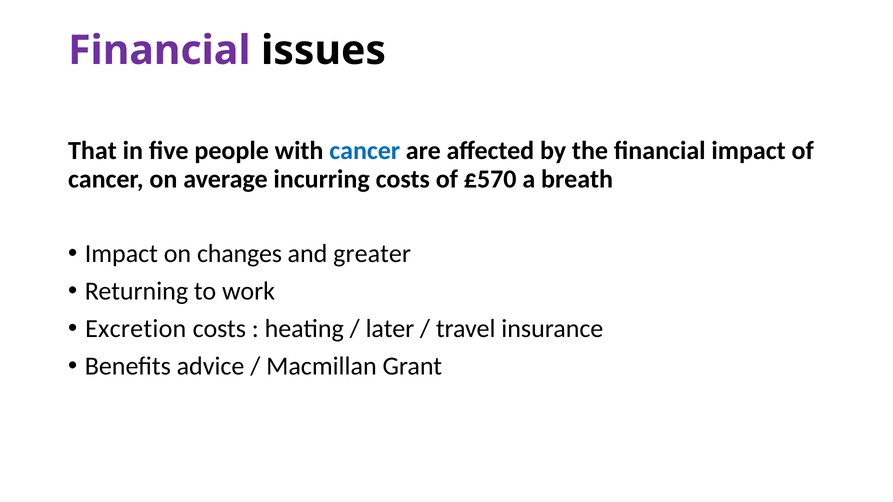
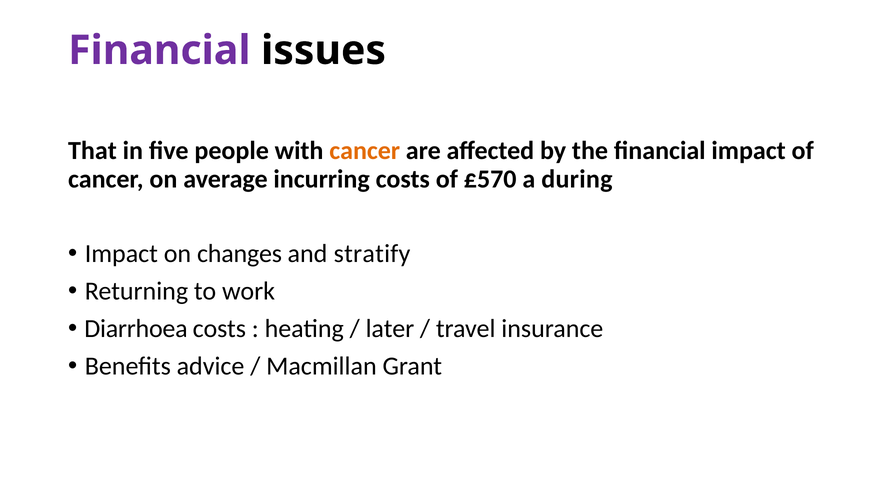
cancer colour: blue -> orange (365, 151)
breath: breath -> during (577, 179)
greater: greater -> stratify (372, 254)
Excretion: Excretion -> Diarrhoea (136, 329)
